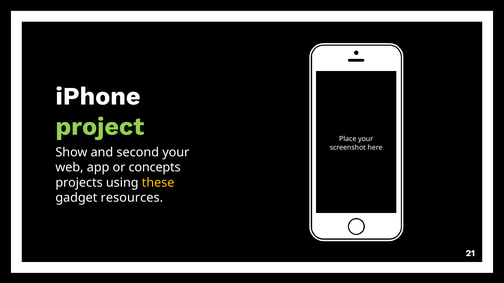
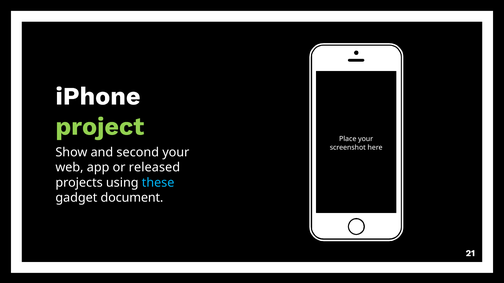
concepts: concepts -> released (154, 168)
these colour: yellow -> light blue (158, 183)
resources: resources -> document (132, 198)
